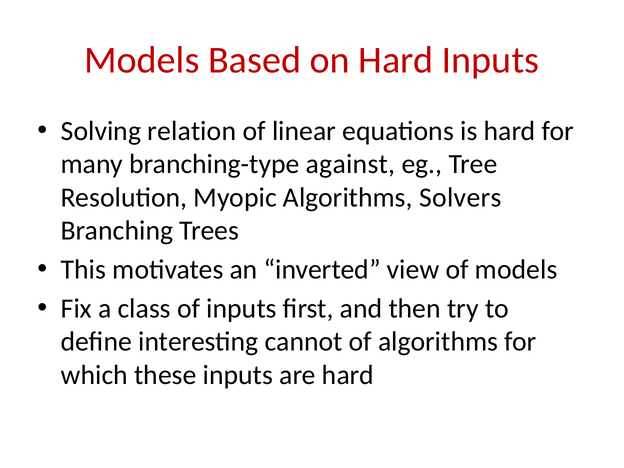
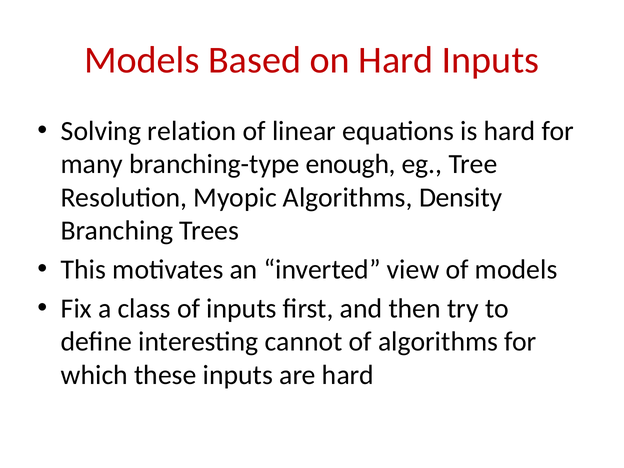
against: against -> enough (351, 164)
Solvers: Solvers -> Density (461, 197)
